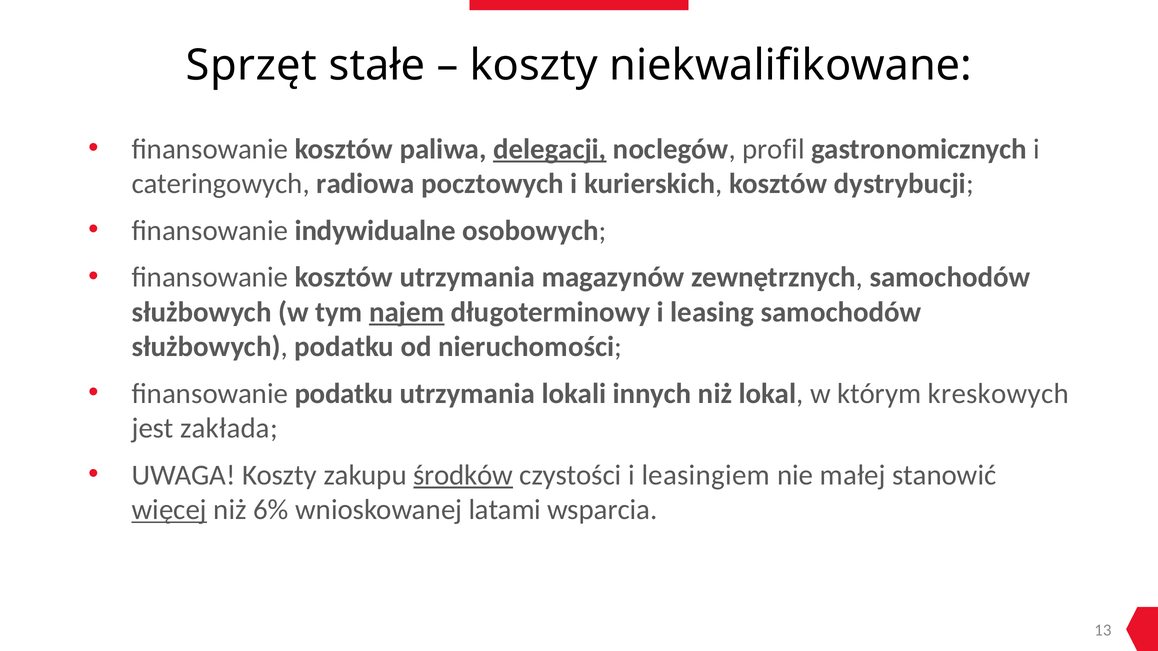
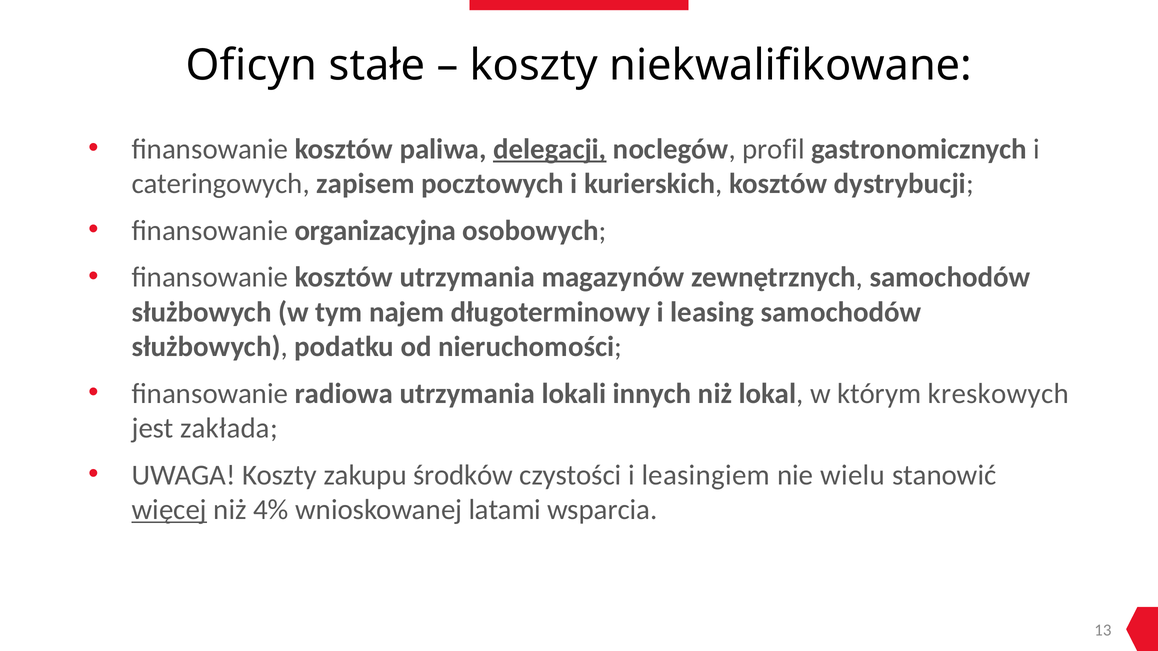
Sprzęt: Sprzęt -> Oficyn (251, 66)
radiowa: radiowa -> zapisem (366, 184)
indywidualne: indywidualne -> organizacyjna (375, 231)
najem underline: present -> none (407, 312)
finansowanie podatku: podatku -> radiowa (344, 394)
środków underline: present -> none (463, 475)
małej: małej -> wielu (853, 475)
6%: 6% -> 4% (271, 510)
